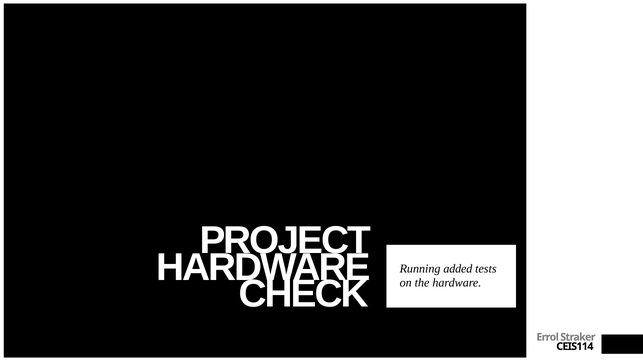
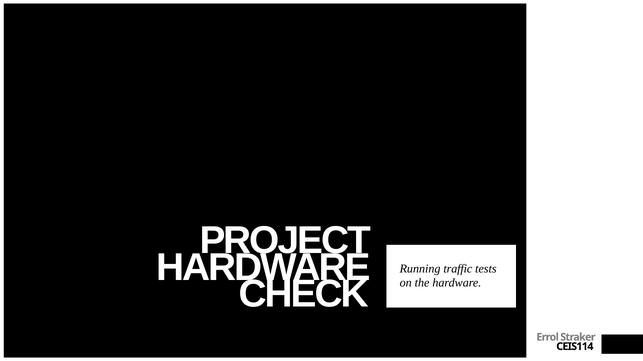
added: added -> traffic (458, 269)
